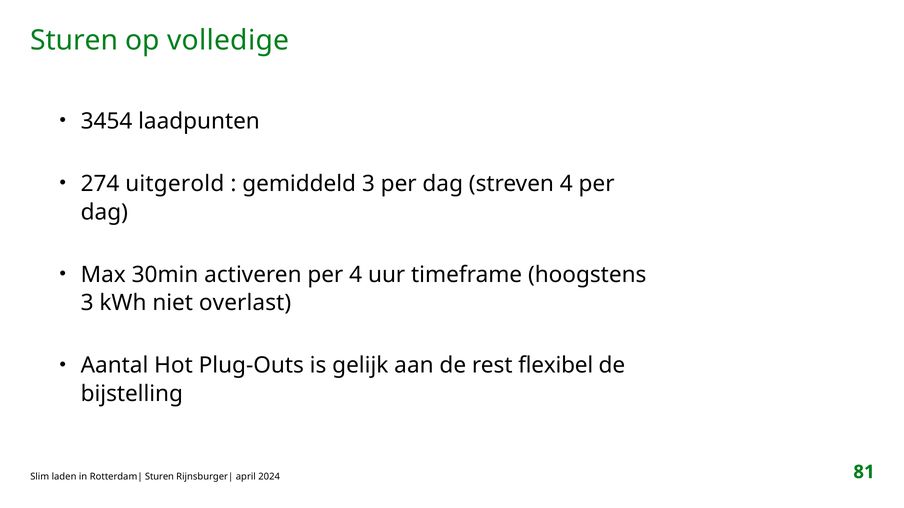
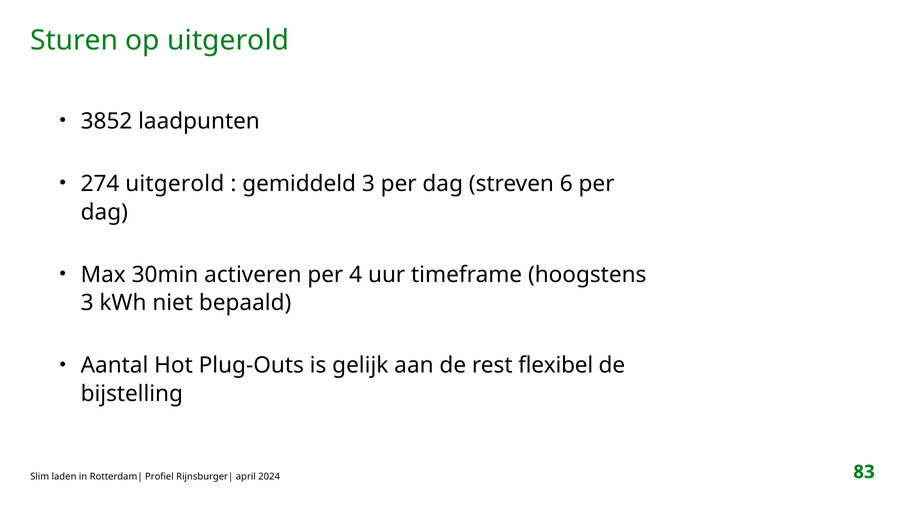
op volledige: volledige -> uitgerold (228, 40)
3454: 3454 -> 3852 (107, 121)
streven 4: 4 -> 6 (566, 184)
overlast: overlast -> bepaald (245, 303)
Sturen: Sturen -> Profiel (159, 477)
81: 81 -> 83 (864, 472)
